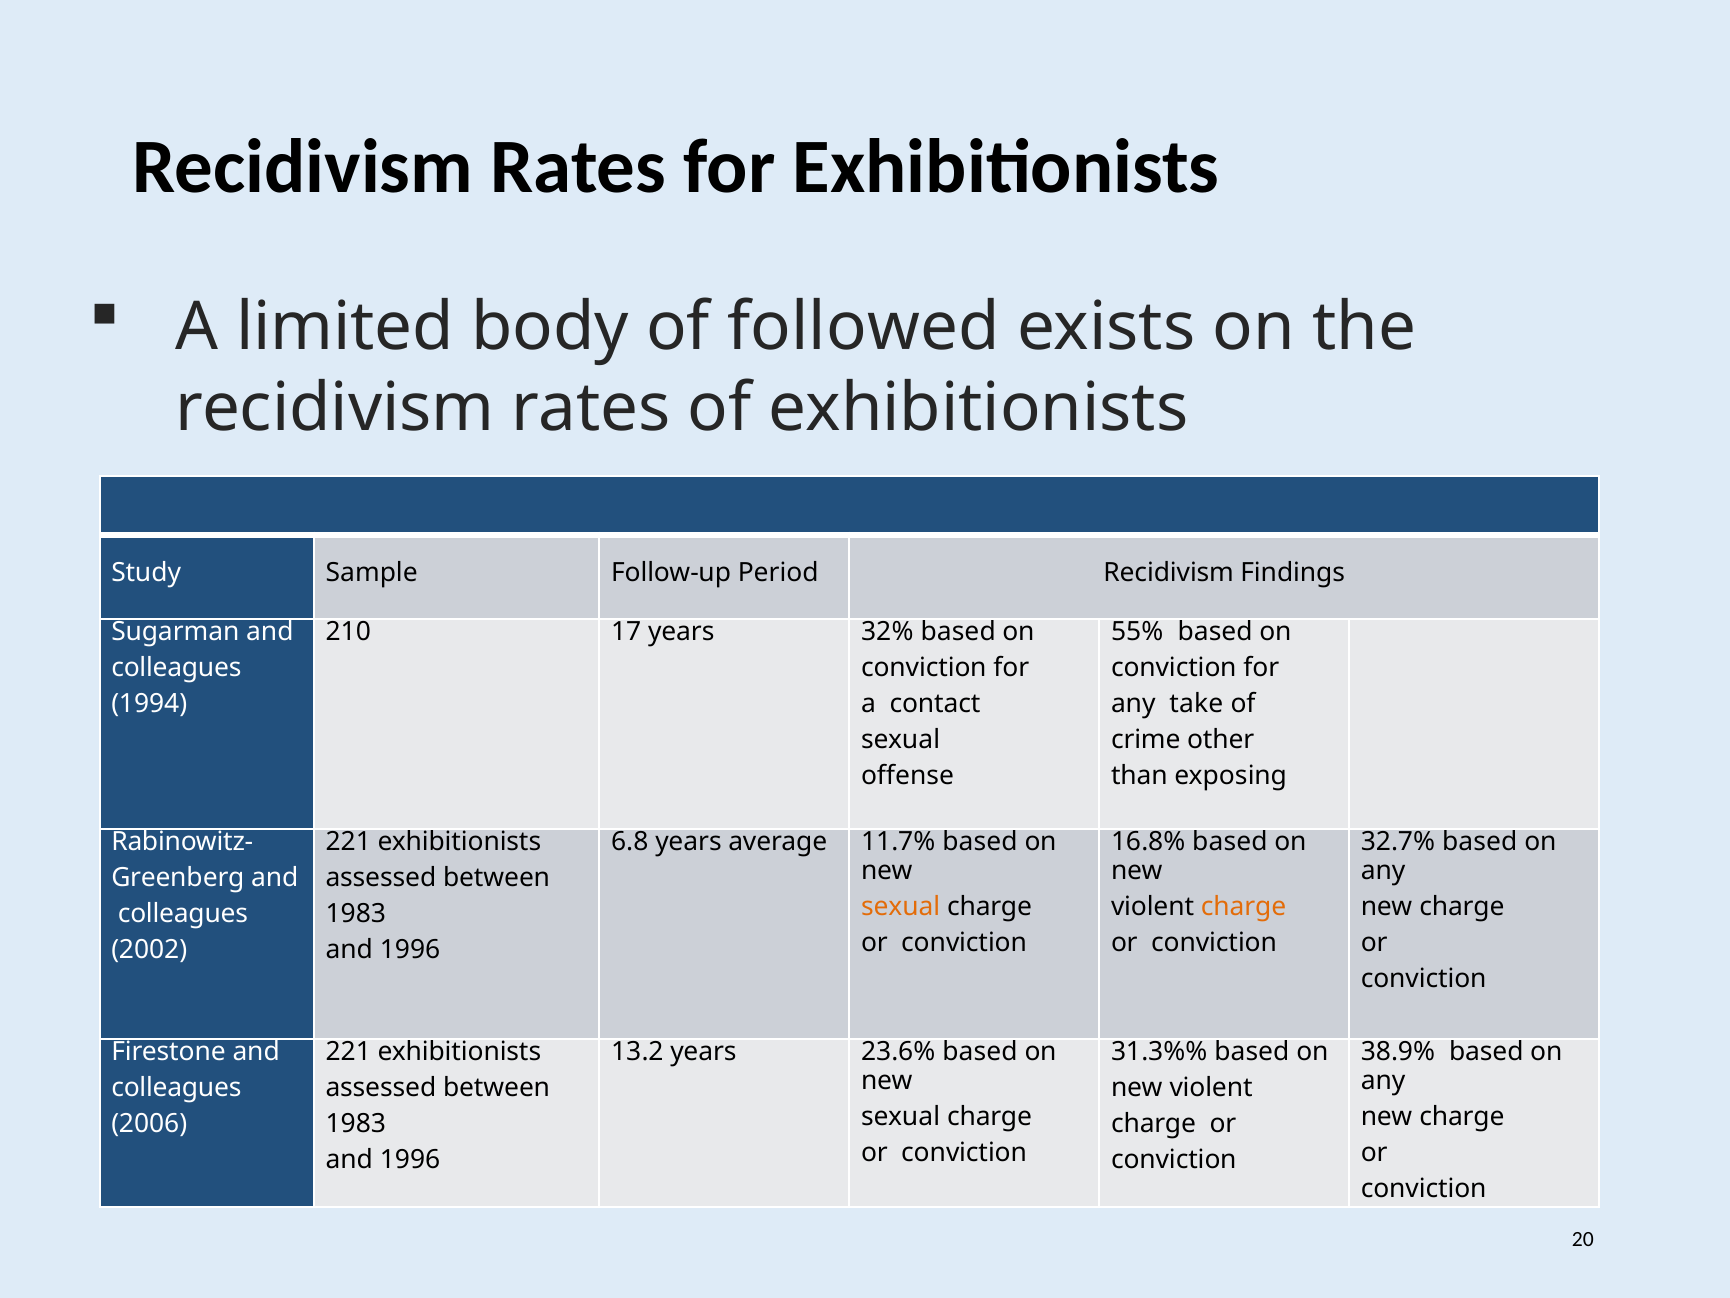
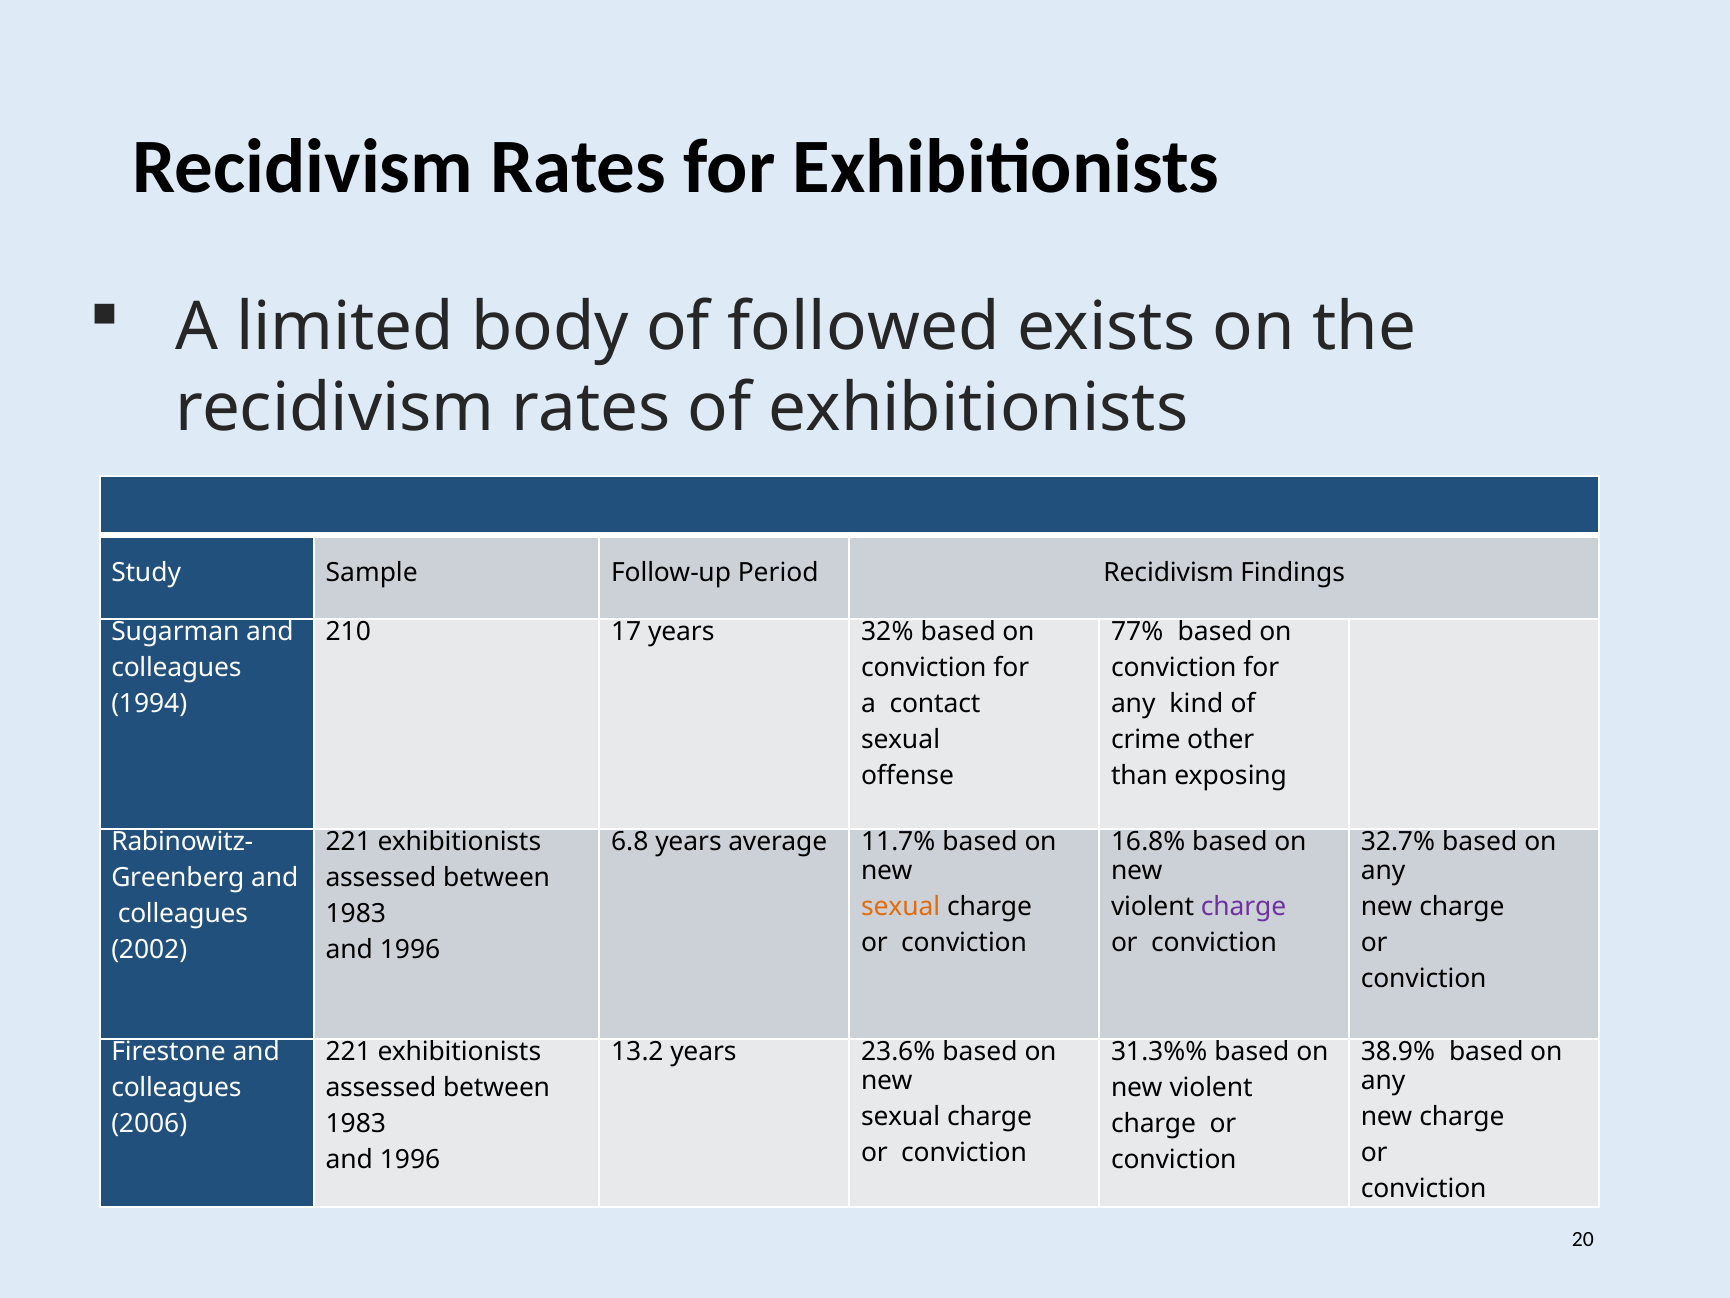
55%: 55% -> 77% (1137, 631)
take: take -> kind (1196, 703)
charge colour: orange -> purple (1243, 906)
